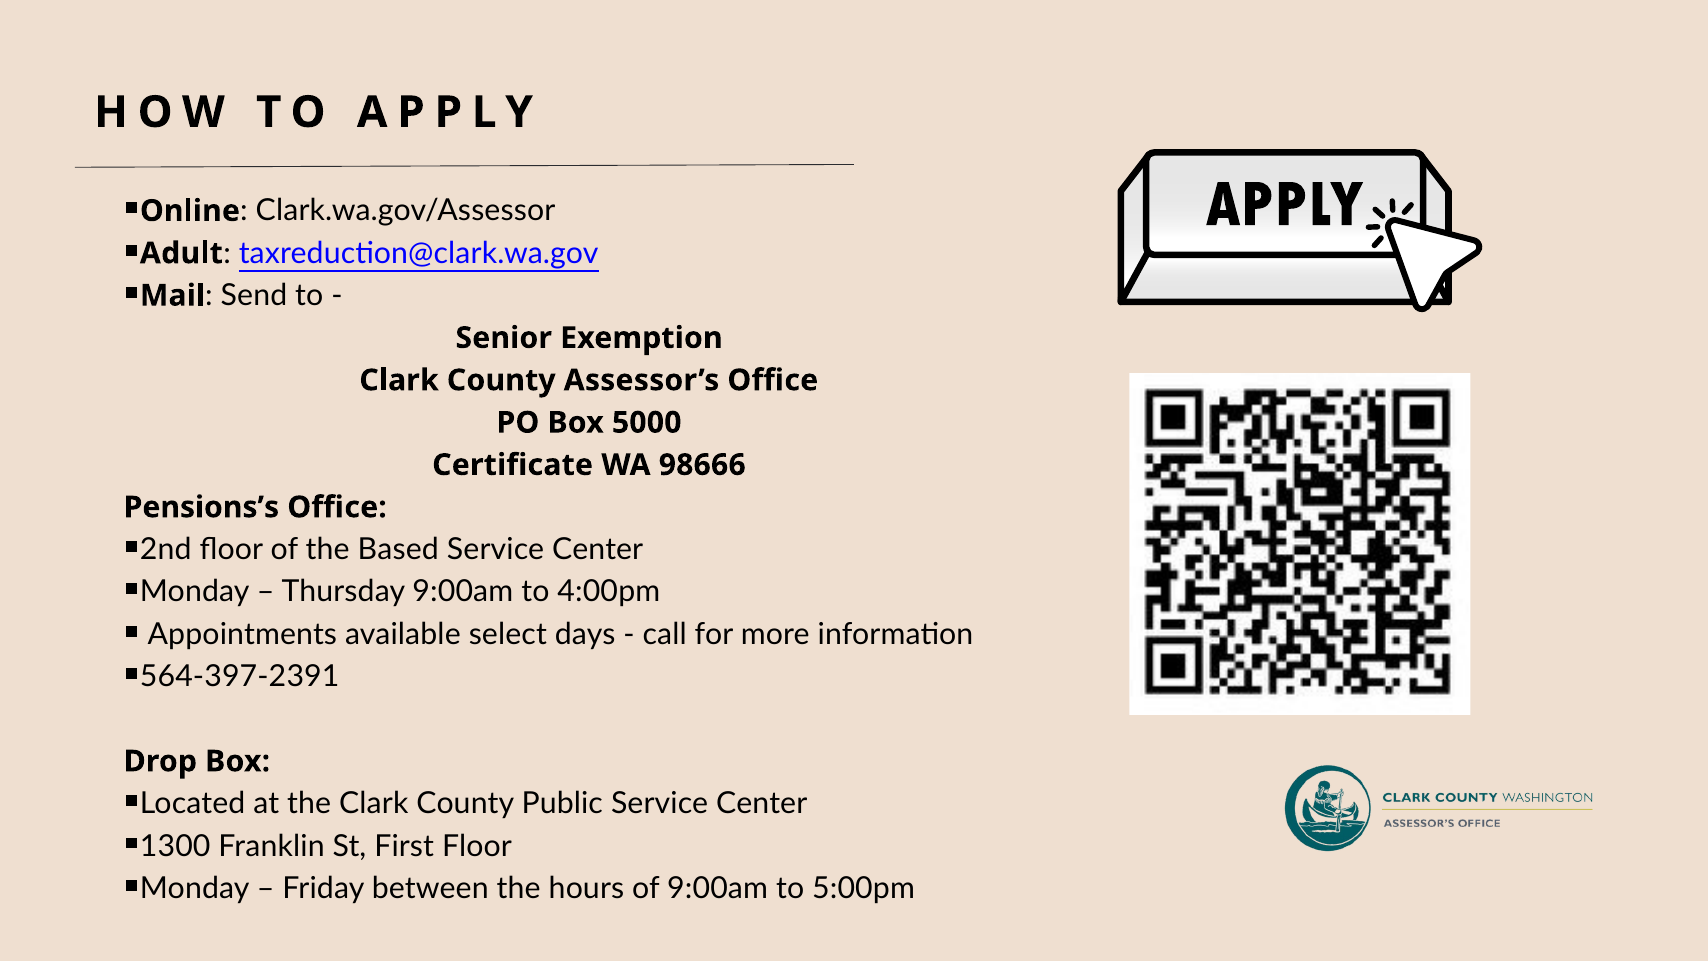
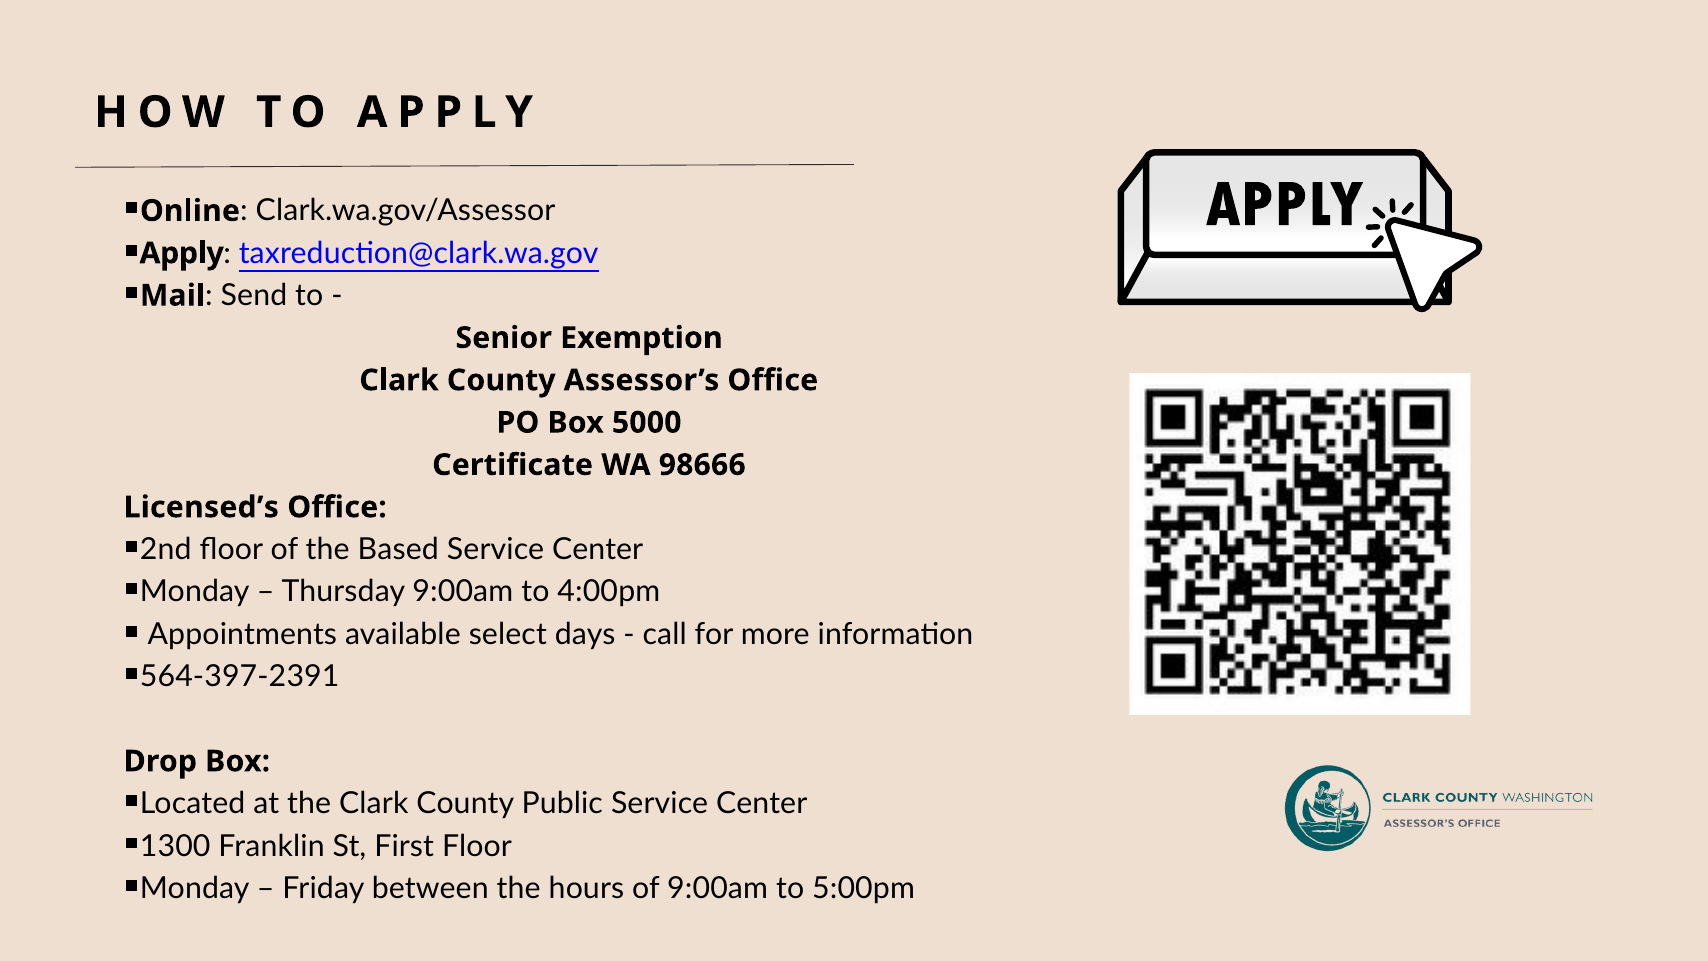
Adult: Adult -> Apply (182, 253)
Pensions’s: Pensions’s -> Licensed’s (201, 507)
